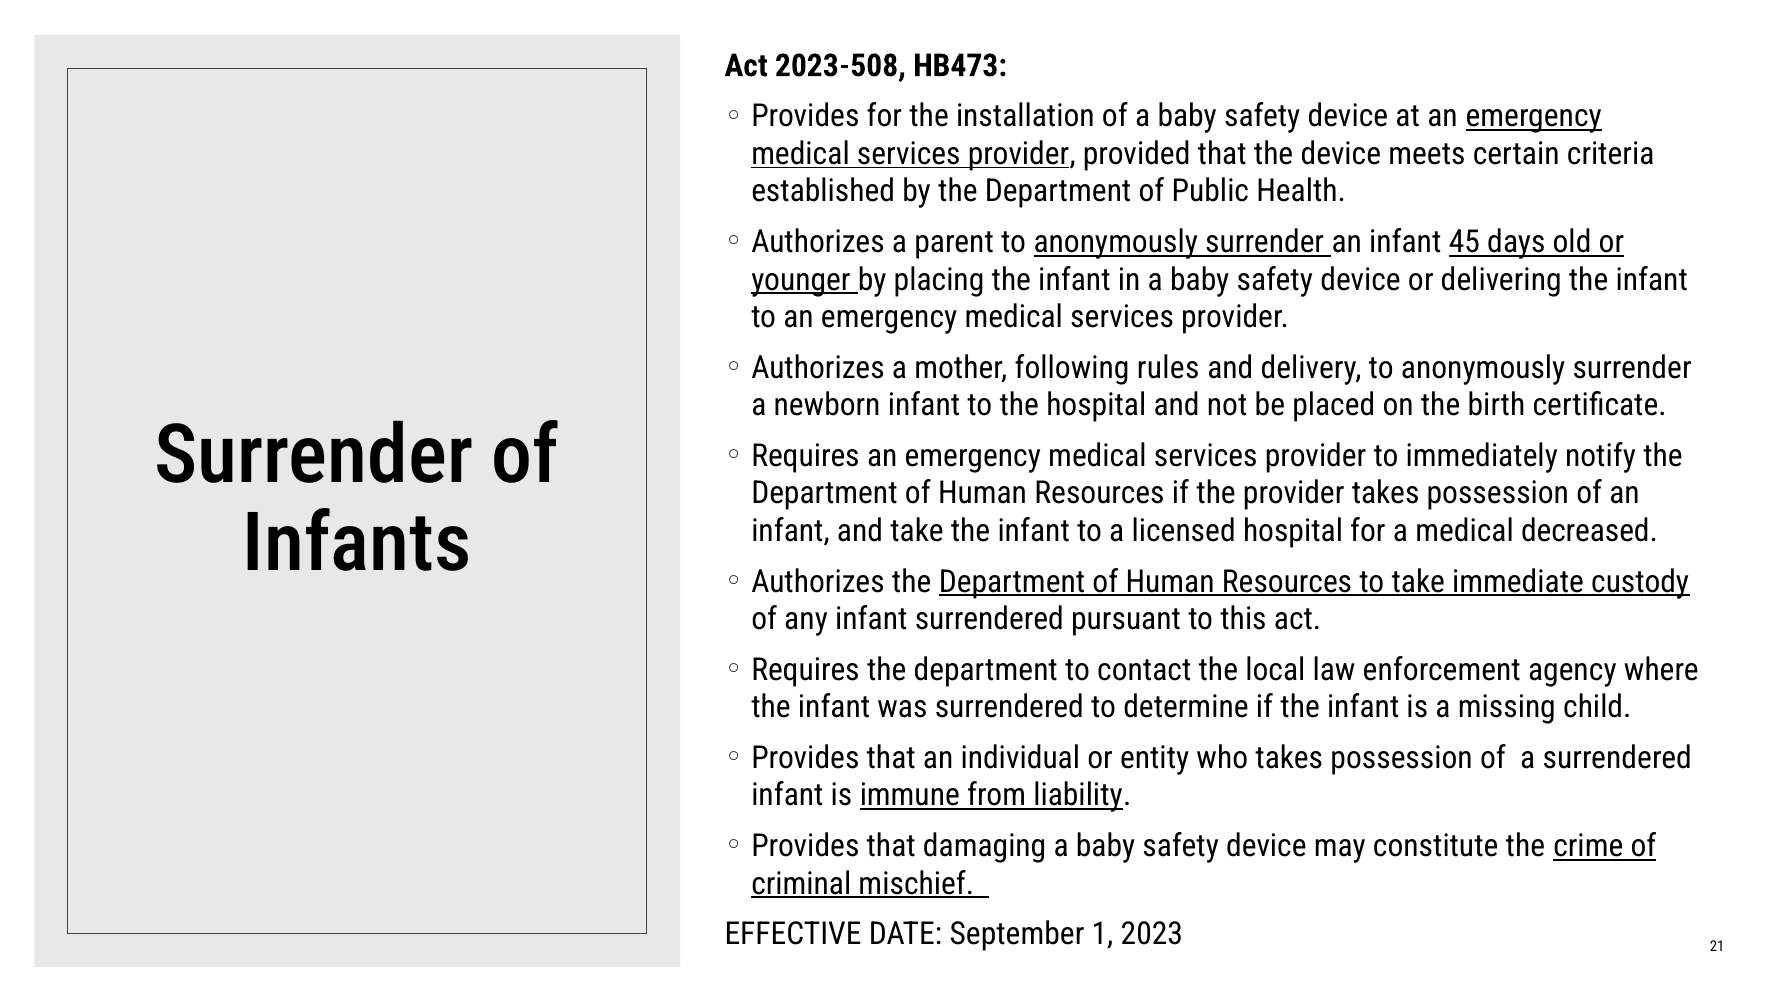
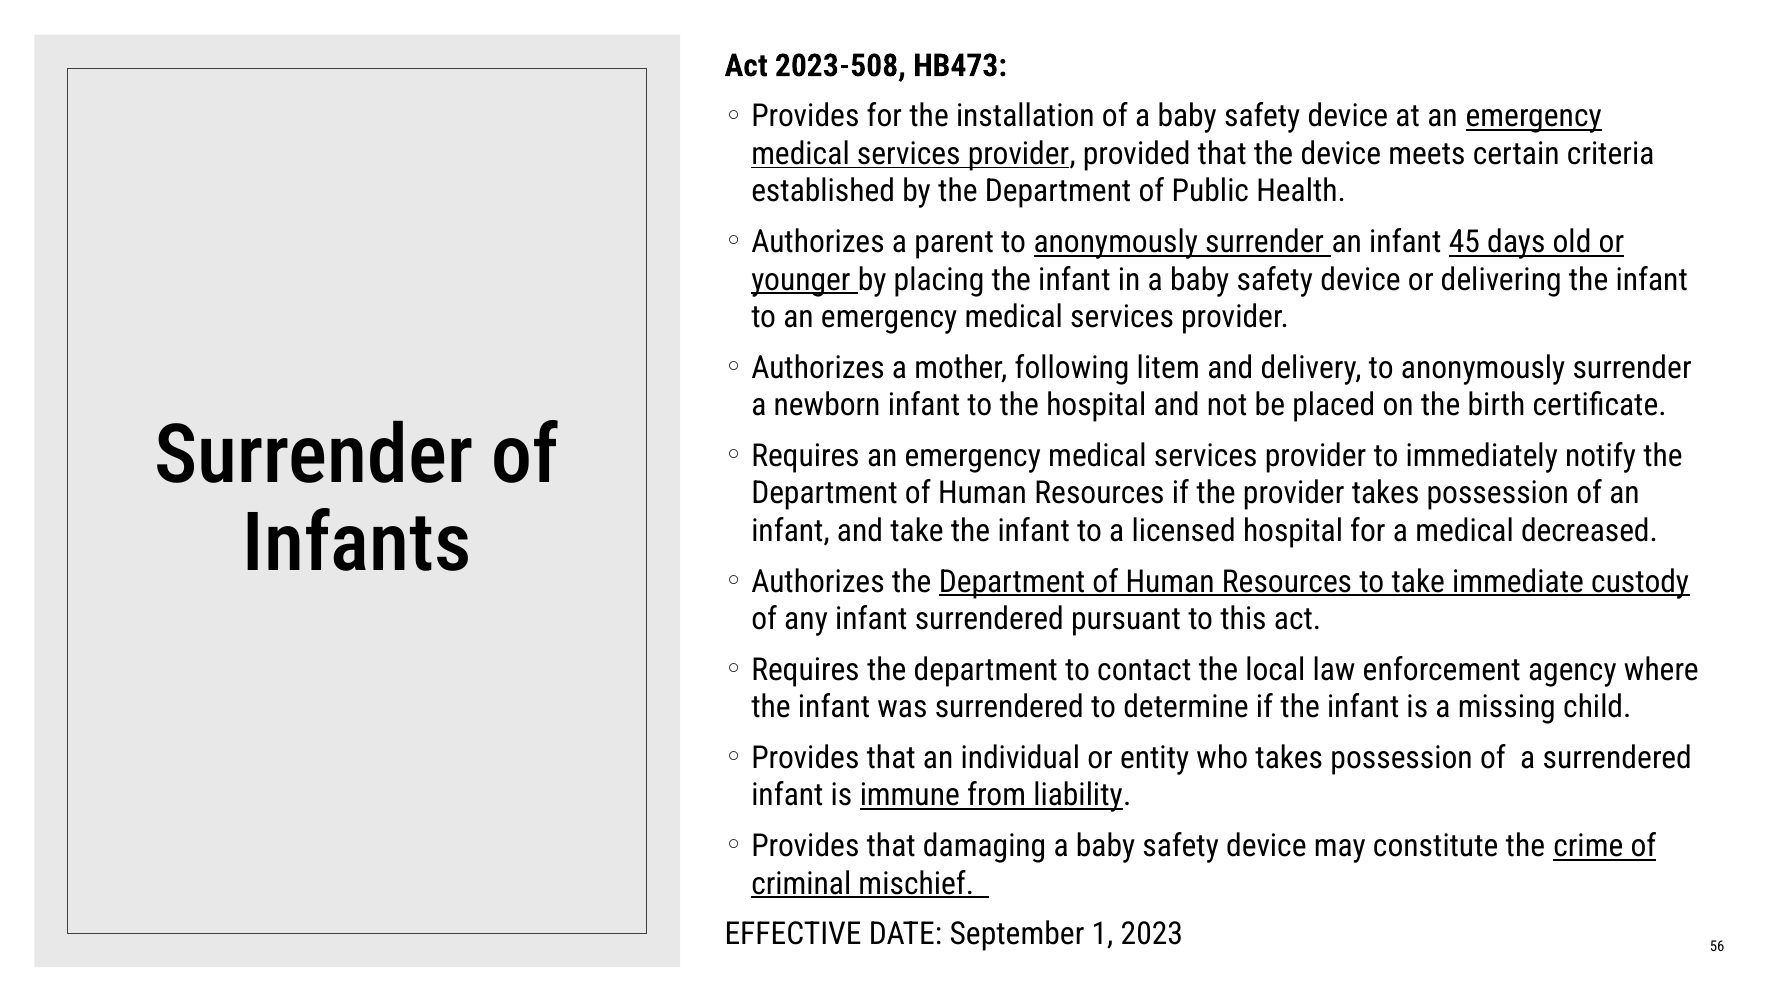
rules: rules -> litem (1168, 368)
21: 21 -> 56 (1717, 947)
